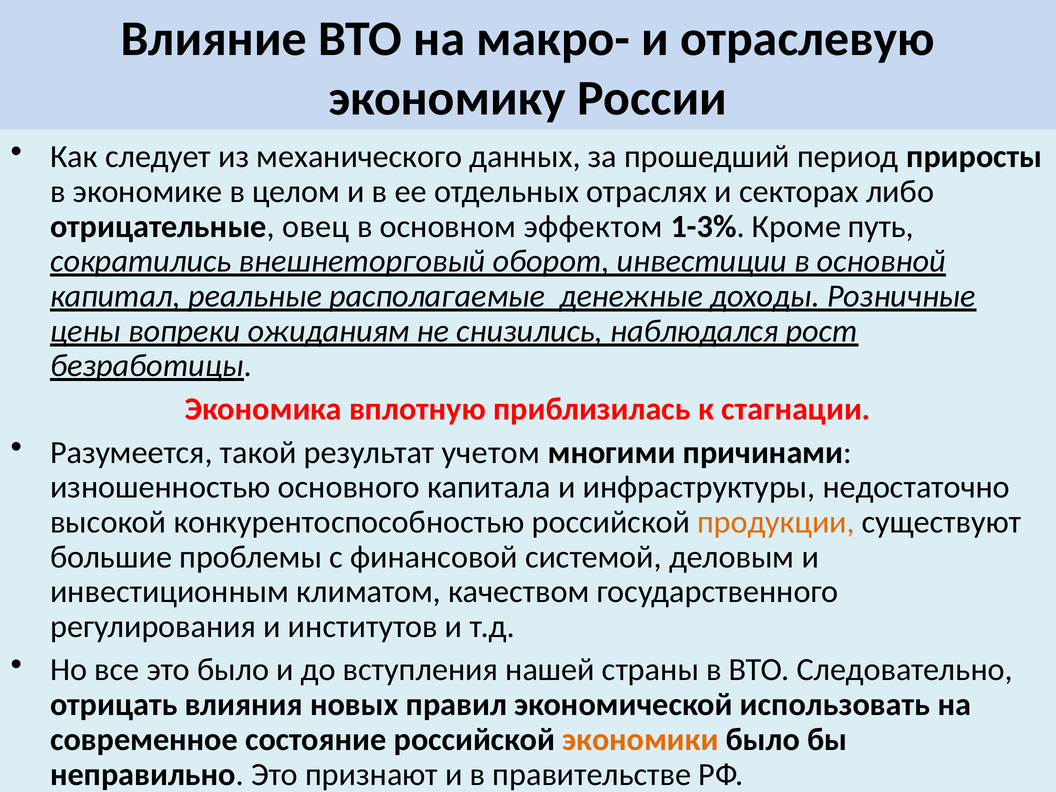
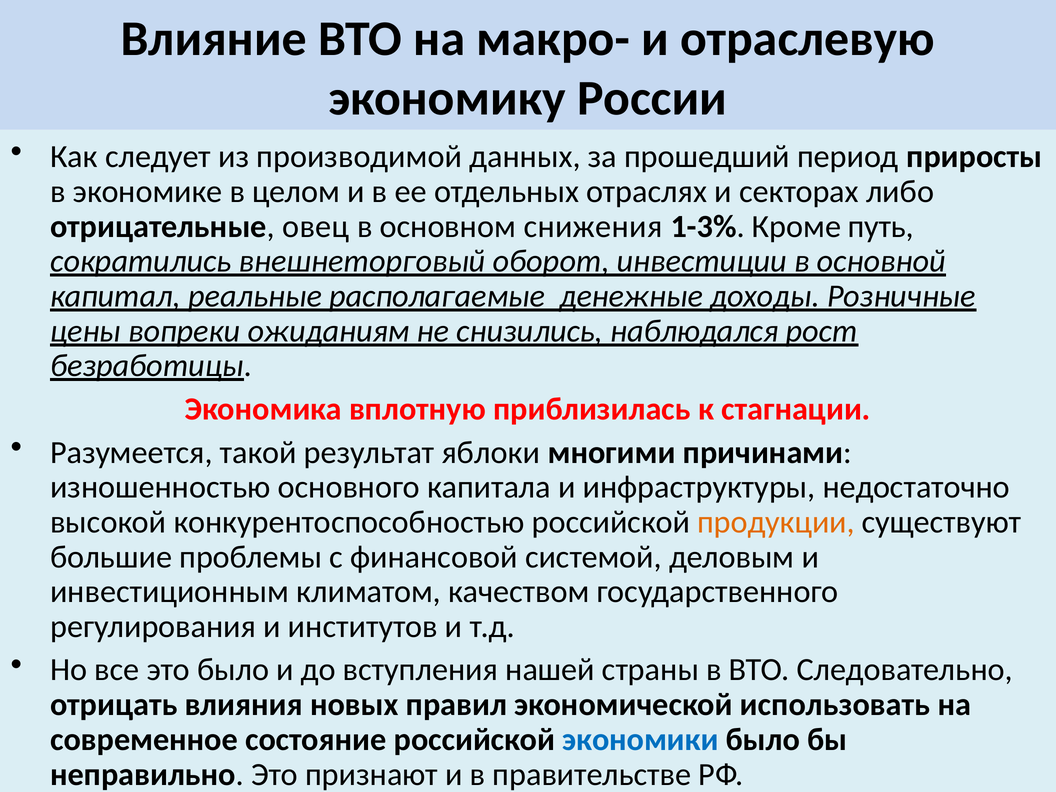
механического: механического -> производимой (359, 157)
эффектом: эффектом -> снижения (593, 226)
учетом: учетом -> яблоки (491, 452)
экономики colour: orange -> blue (640, 740)
